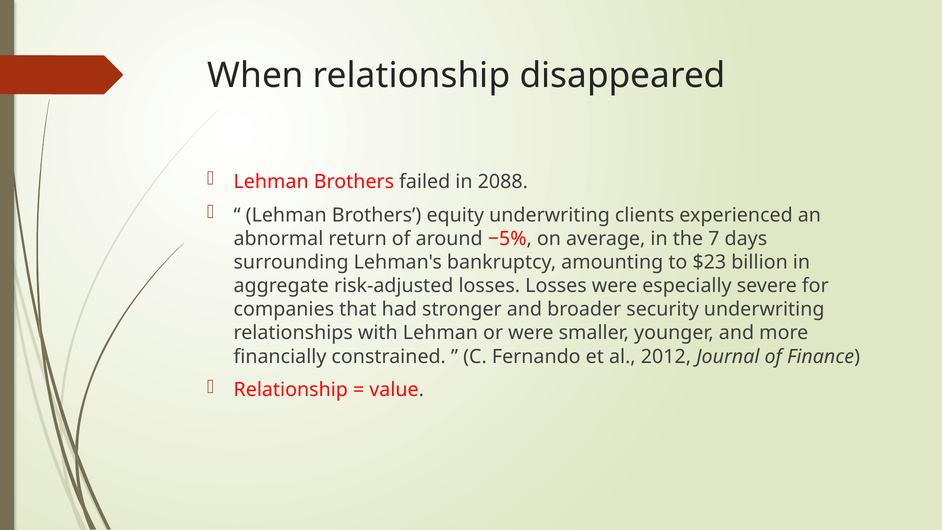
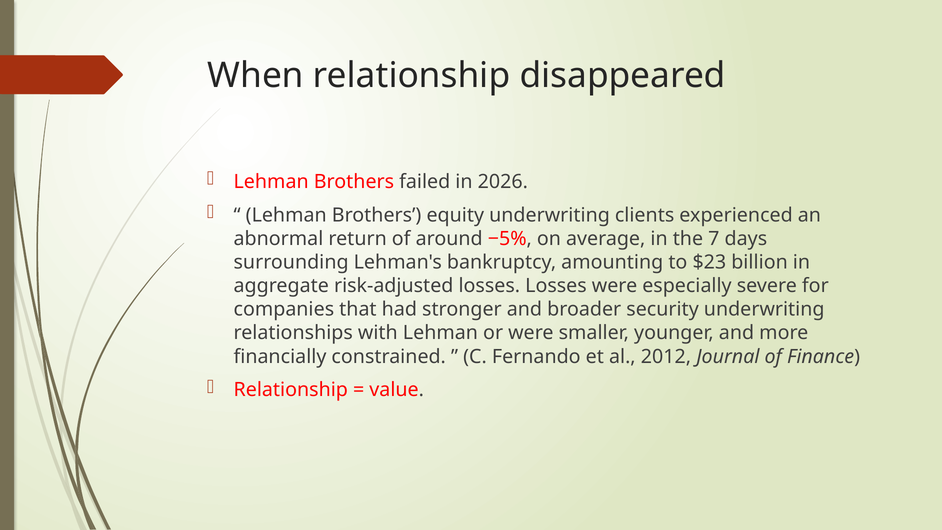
2088: 2088 -> 2026 (503, 182)
